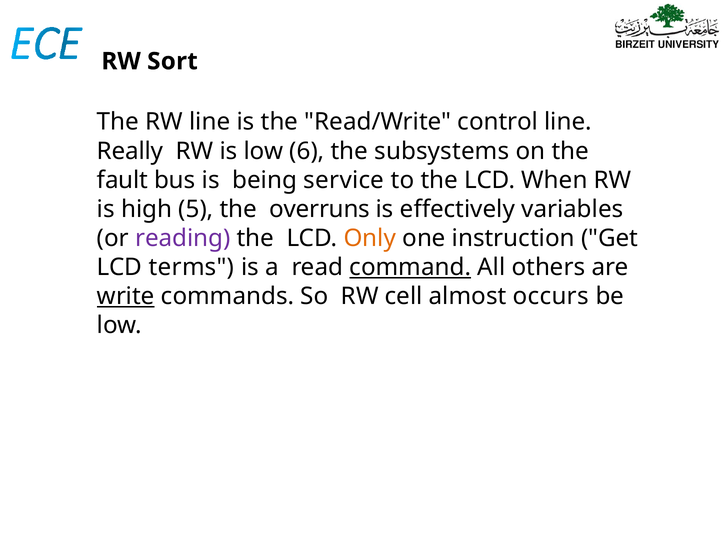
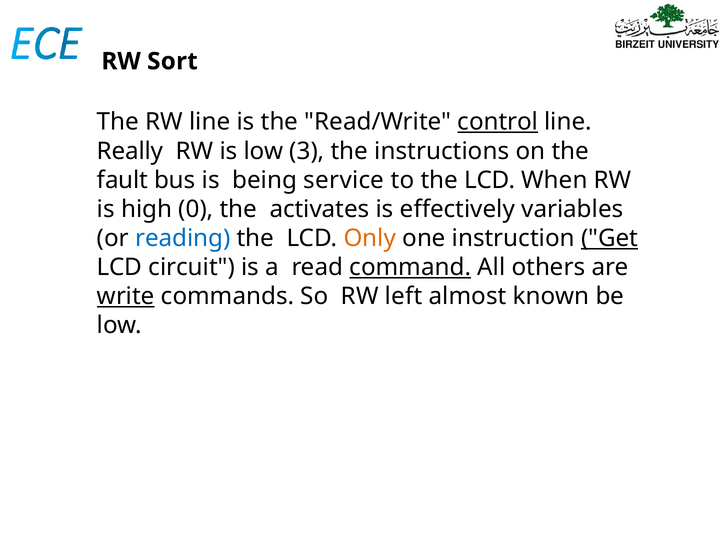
control underline: none -> present (498, 122)
6: 6 -> 3 (307, 151)
subsystems: subsystems -> instructions (442, 151)
5: 5 -> 0 (196, 209)
overruns: overruns -> activates (319, 209)
reading colour: purple -> blue (183, 238)
Get underline: none -> present (610, 238)
terms: terms -> circuit (192, 267)
cell: cell -> left (404, 296)
occurs: occurs -> known (551, 296)
